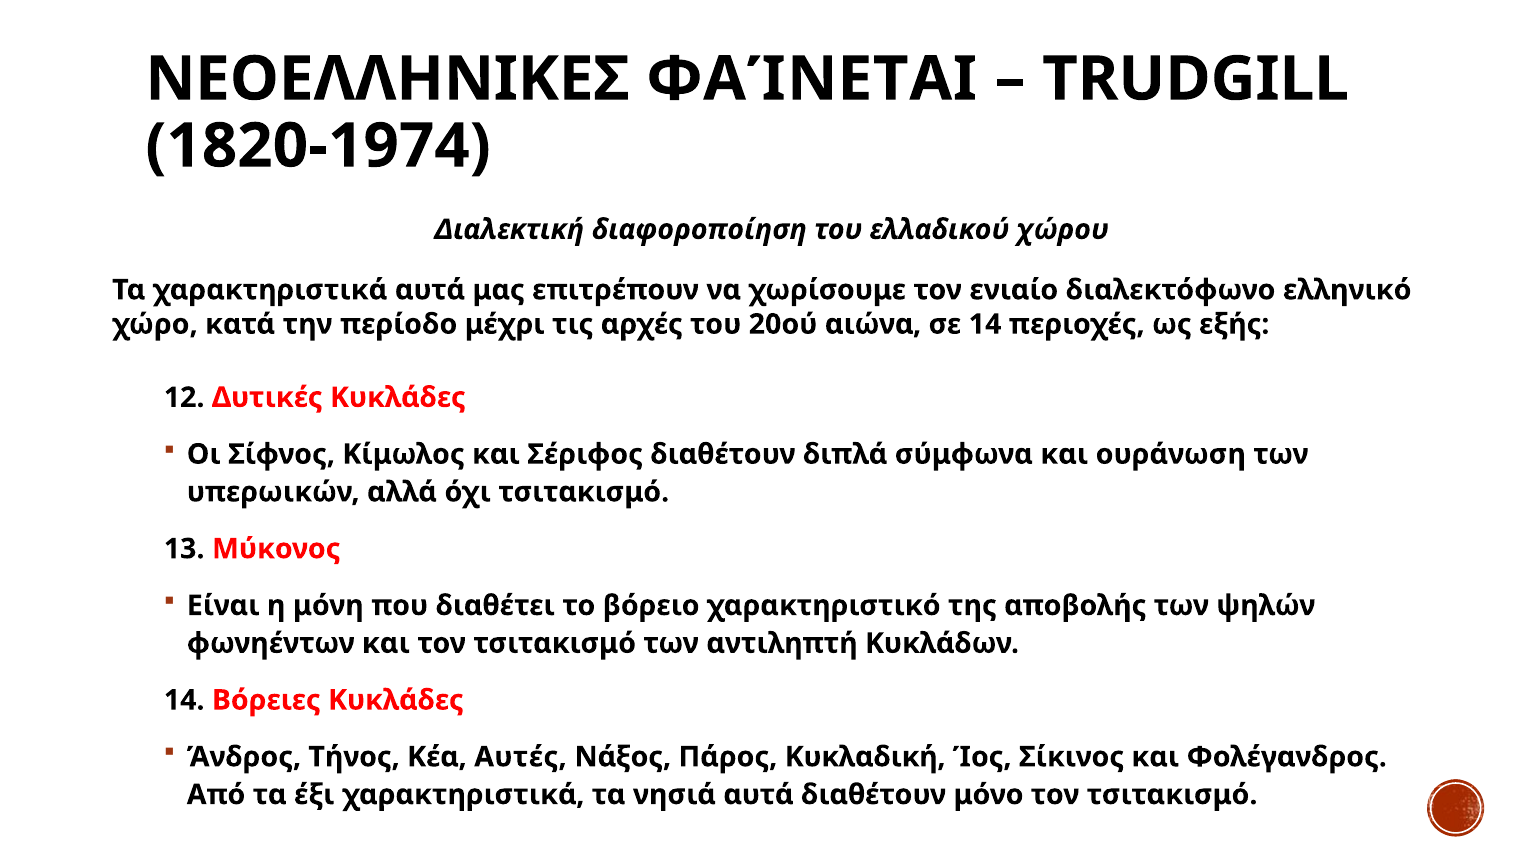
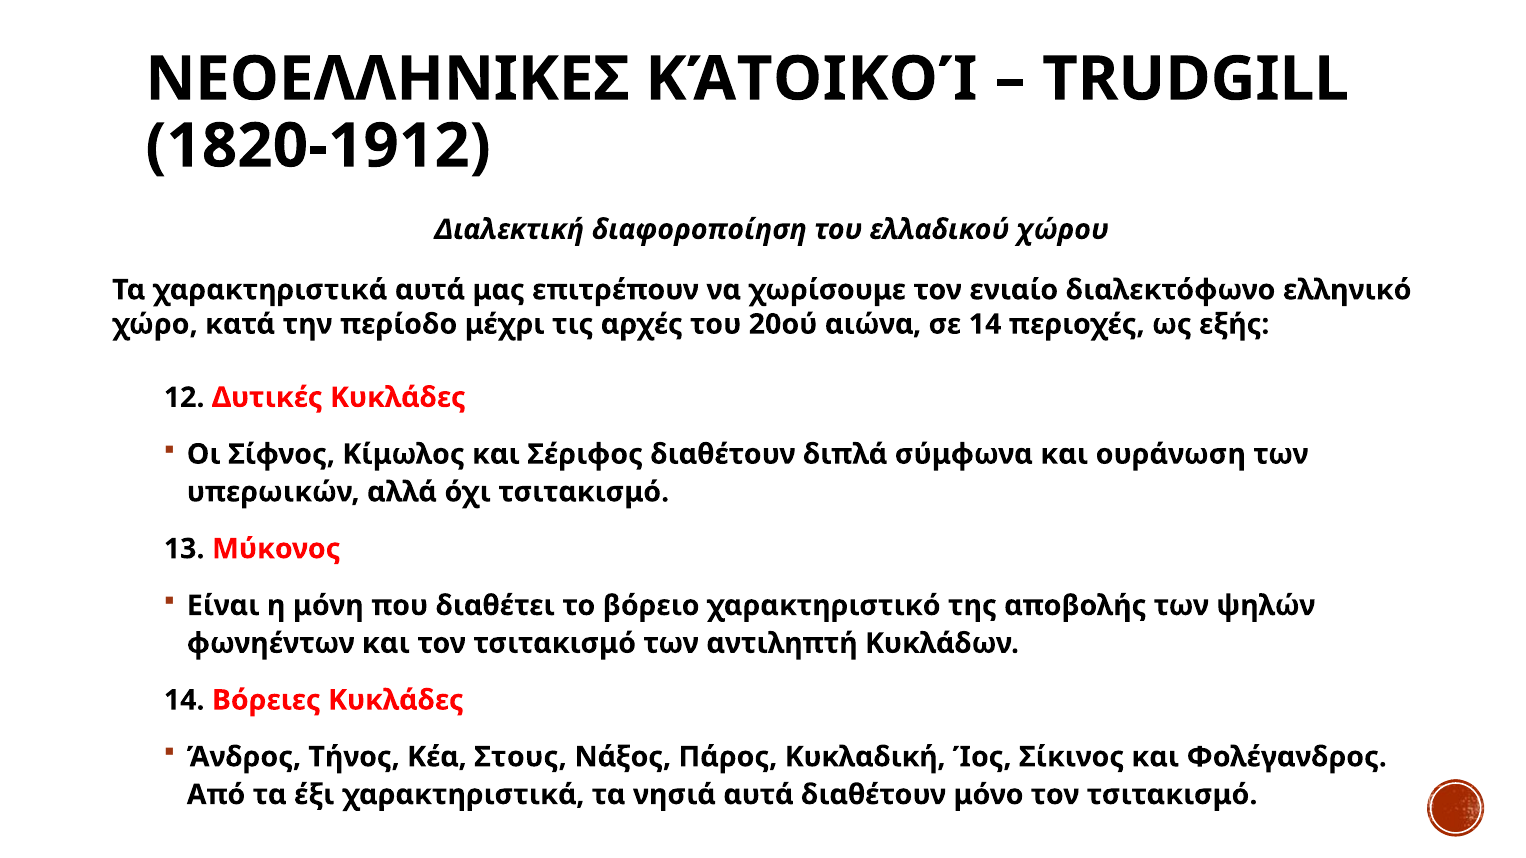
ΦΑΊΝΕΤΑΙ: ΦΑΊΝΕΤΑΙ -> ΚΆΤΟΙΚΟΊ (812, 79)
1820-1974: 1820-1974 -> 1820-1912 (318, 146)
Αυτές: Αυτές -> Στους (520, 757)
